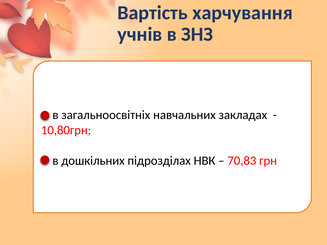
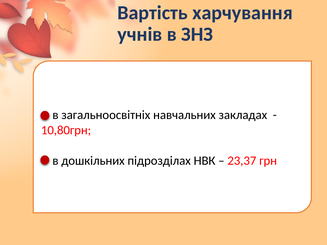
70,83: 70,83 -> 23,37 (242, 161)
